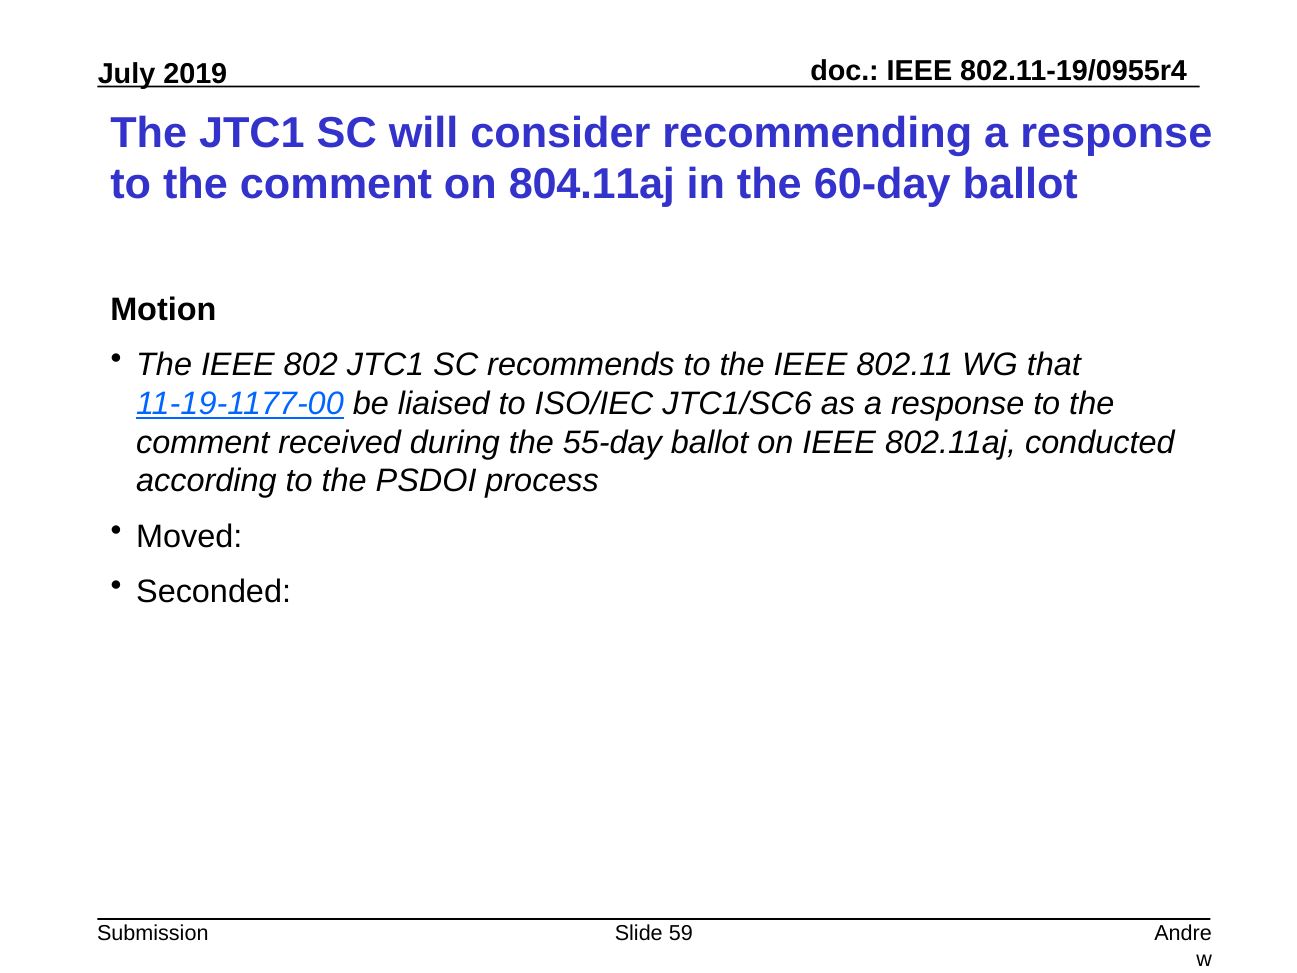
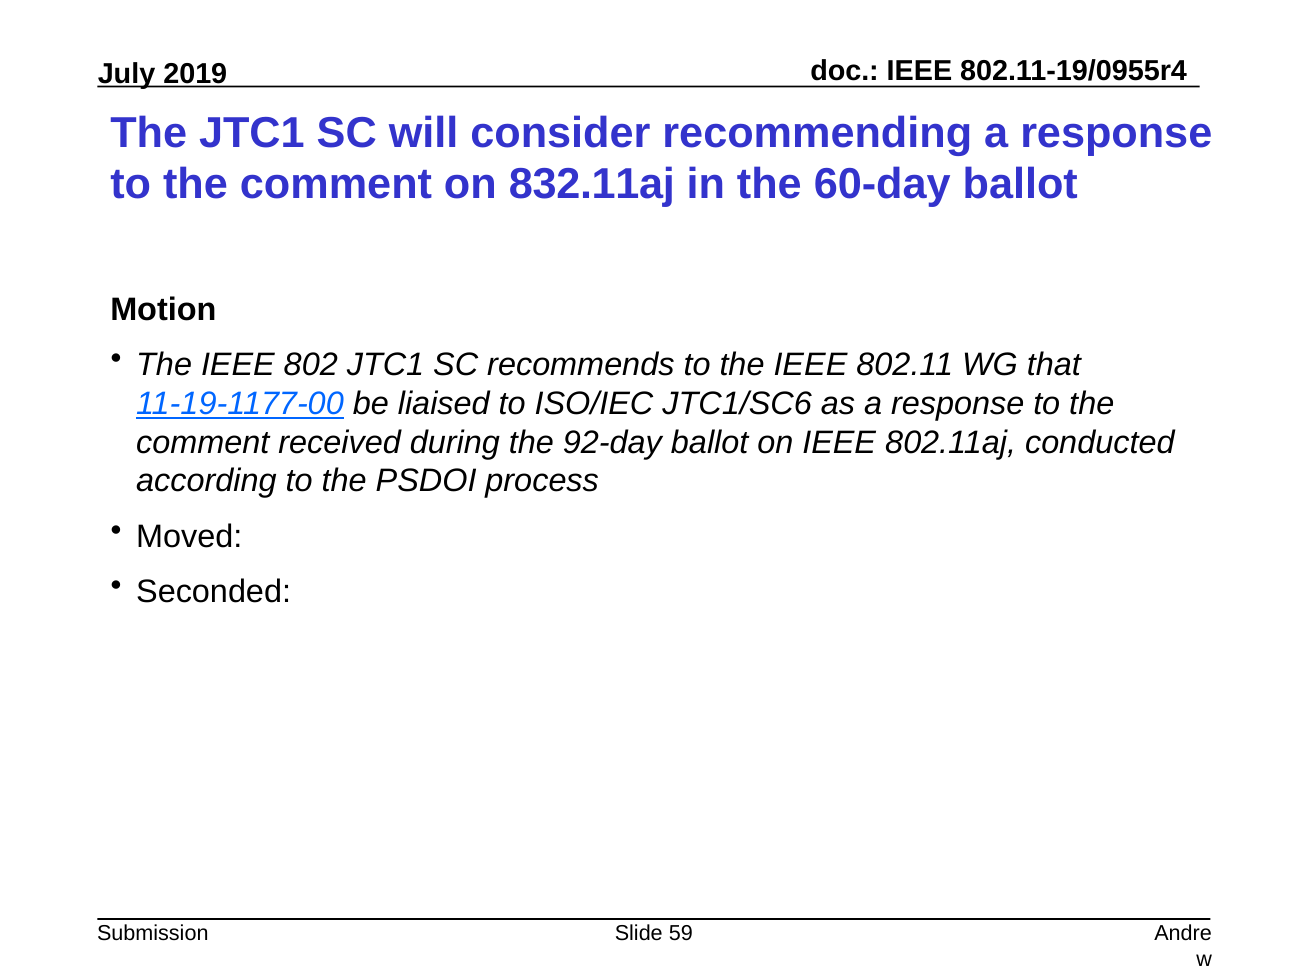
804.11aj: 804.11aj -> 832.11aj (592, 185)
55-day: 55-day -> 92-day (612, 442)
